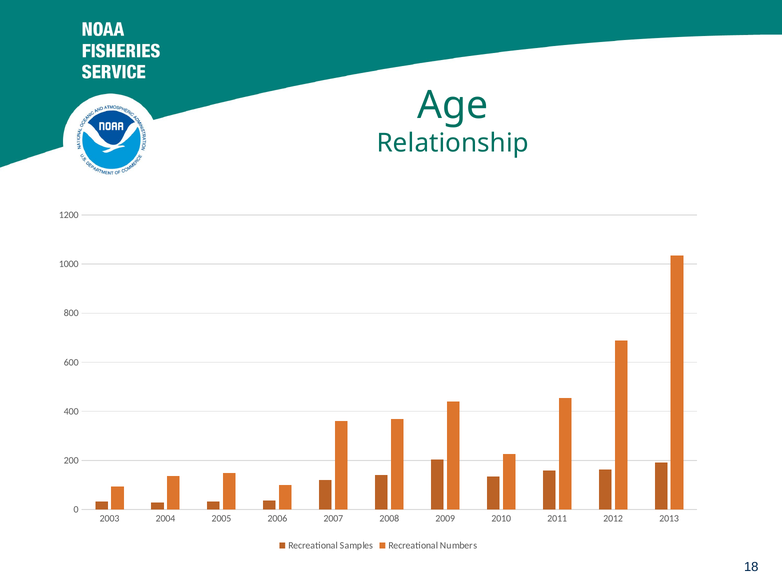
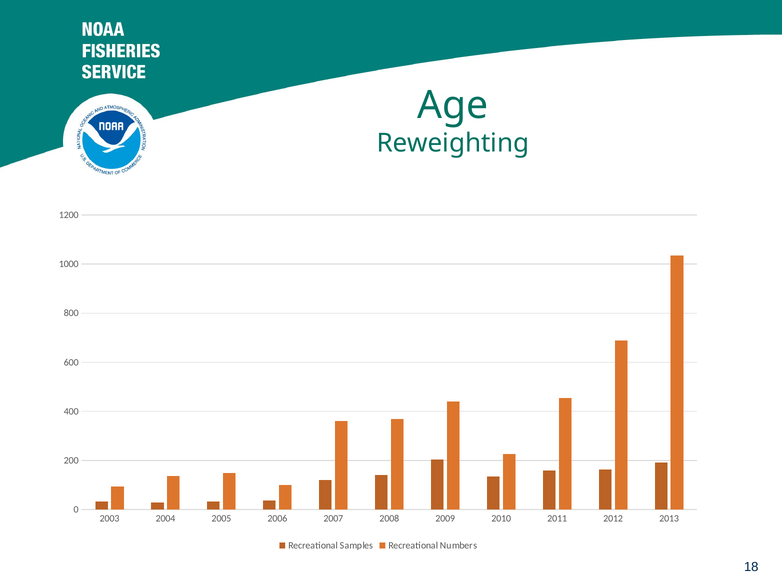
Relationship: Relationship -> Reweighting (453, 143)
